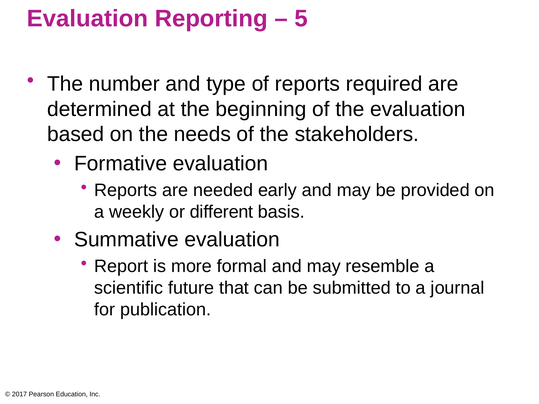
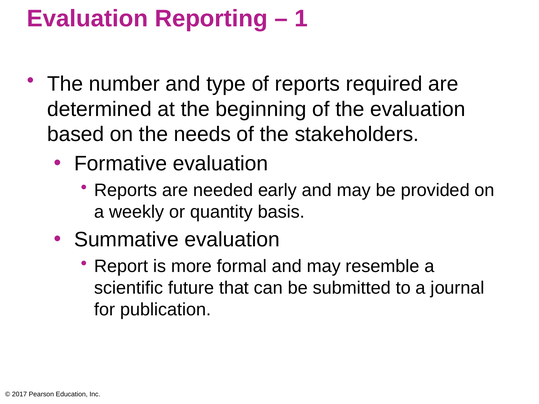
5: 5 -> 1 (301, 19)
different: different -> quantity (221, 212)
